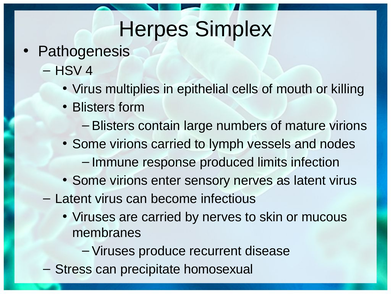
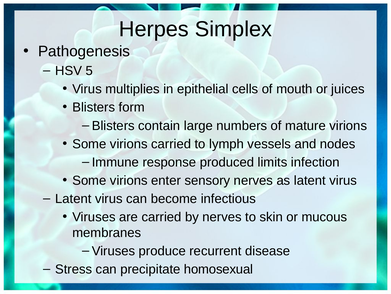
4: 4 -> 5 (89, 71)
killing: killing -> juices (348, 89)
